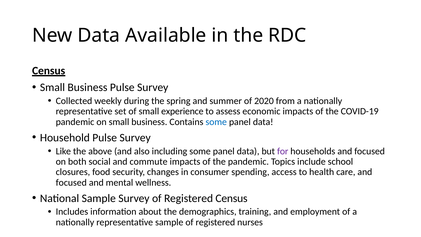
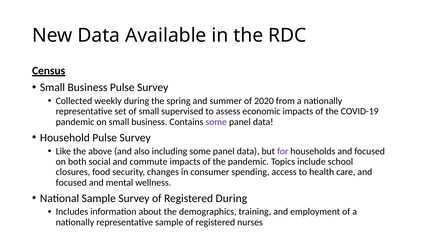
experience: experience -> supervised (182, 111)
some colour: blue -> purple (216, 122)
Registered Census: Census -> During (231, 198)
